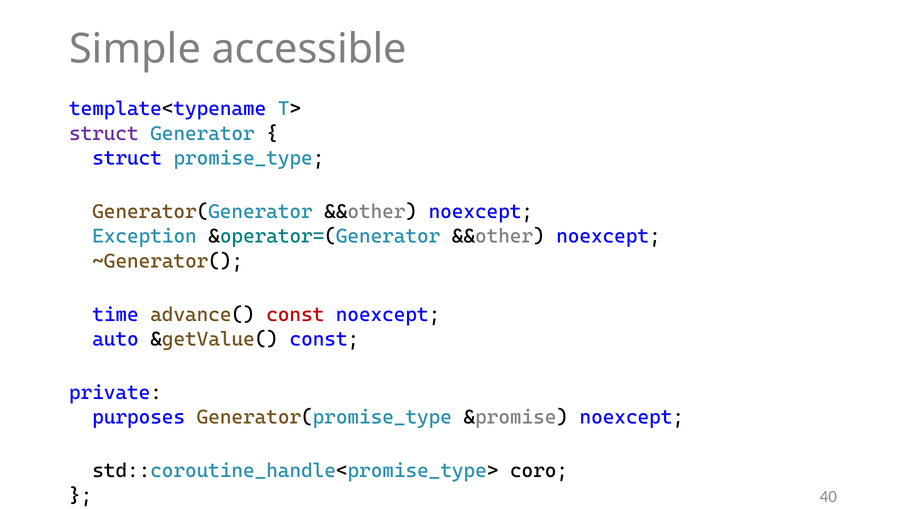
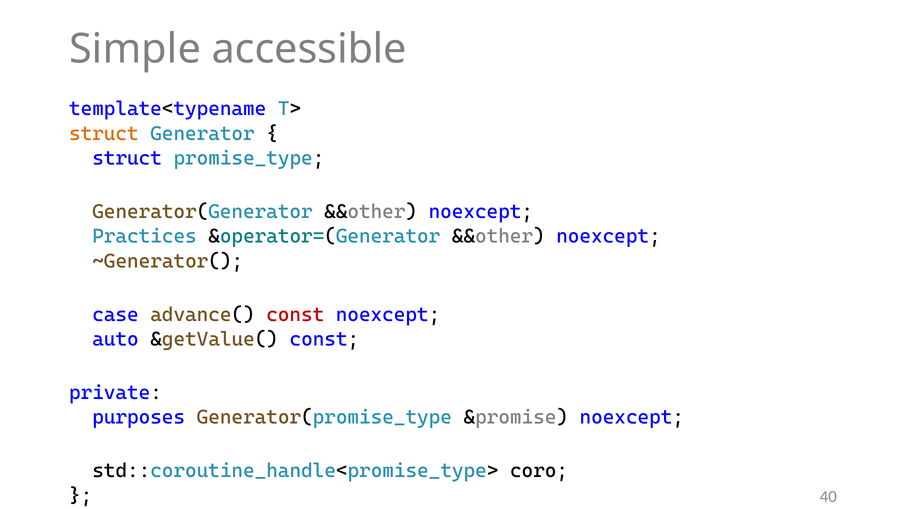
struct colour: purple -> orange (104, 134)
Exception: Exception -> Practices (145, 237)
time: time -> case (115, 315)
